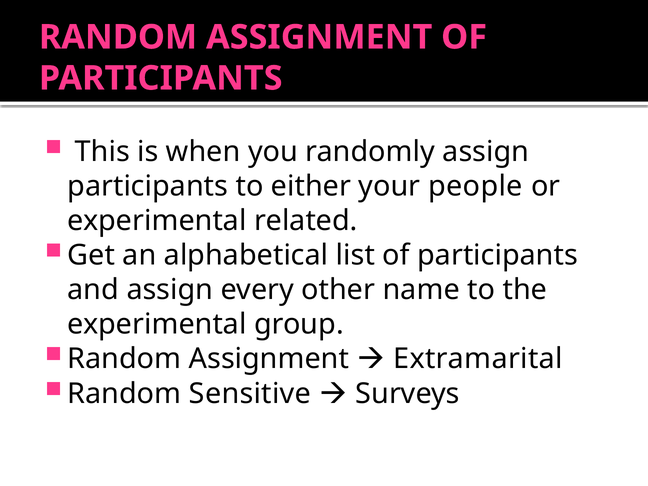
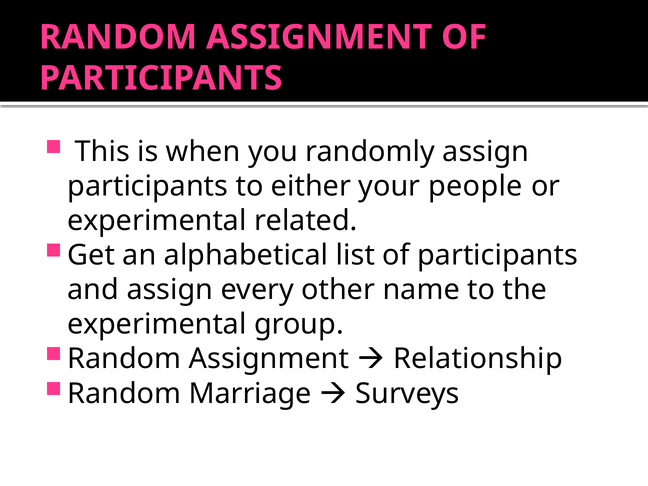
Extramarital: Extramarital -> Relationship (478, 359)
Sensitive: Sensitive -> Marriage (250, 394)
